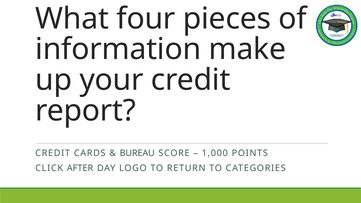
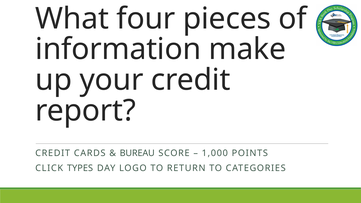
AFTER: AFTER -> TYPES (80, 168)
